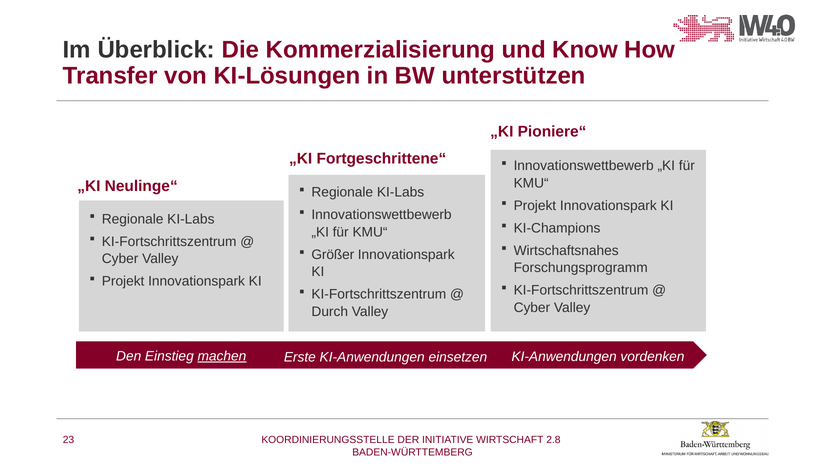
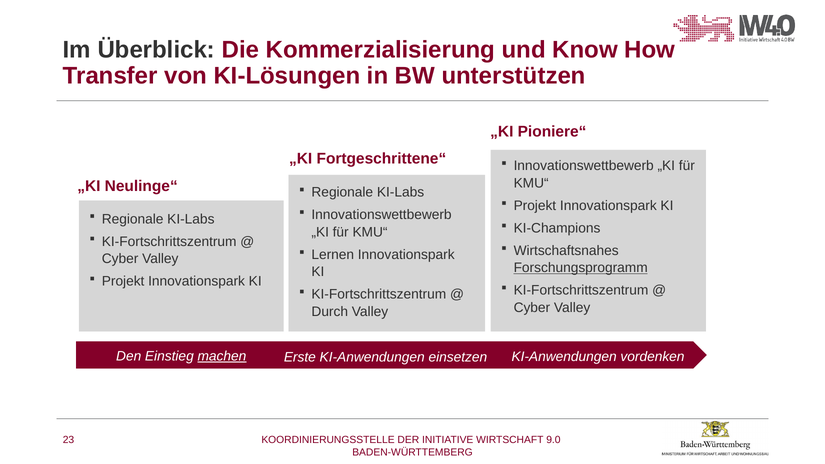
Größer: Größer -> Lernen (333, 255)
Forschungsprogramm underline: none -> present (581, 268)
2.8: 2.8 -> 9.0 (553, 440)
